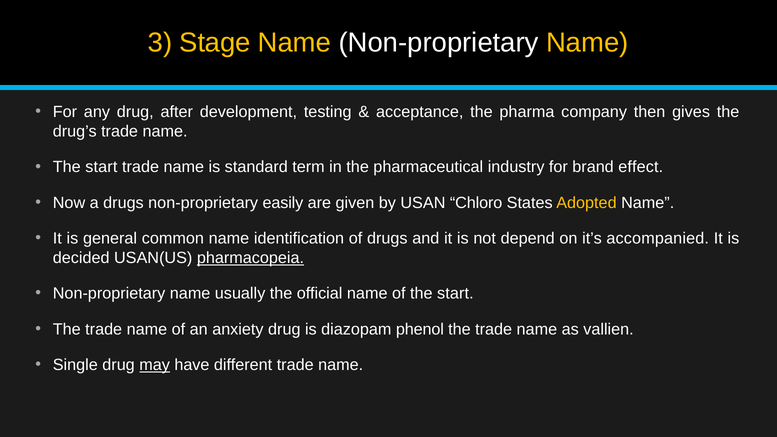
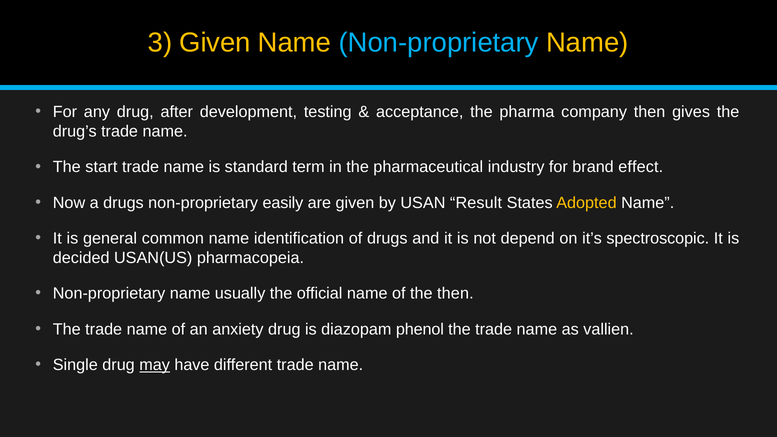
3 Stage: Stage -> Given (215, 43)
Non-proprietary colour: white -> light blue (439, 43)
Chloro: Chloro -> Result (476, 203)
accompanied: accompanied -> spectroscopic (658, 238)
pharmacopeia underline: present -> none (250, 258)
of the start: start -> then (455, 294)
